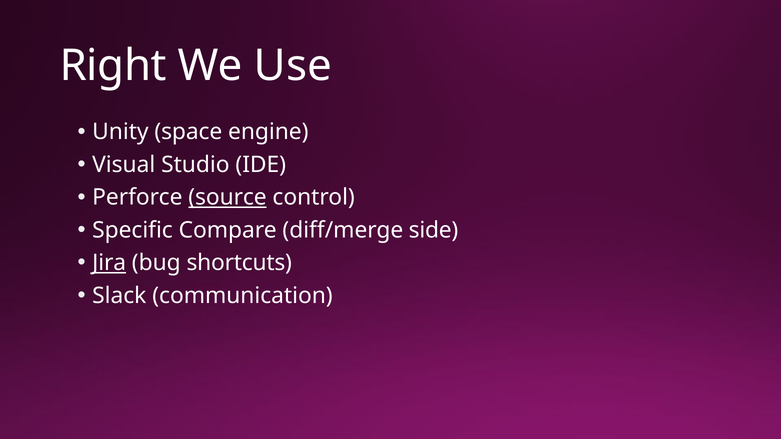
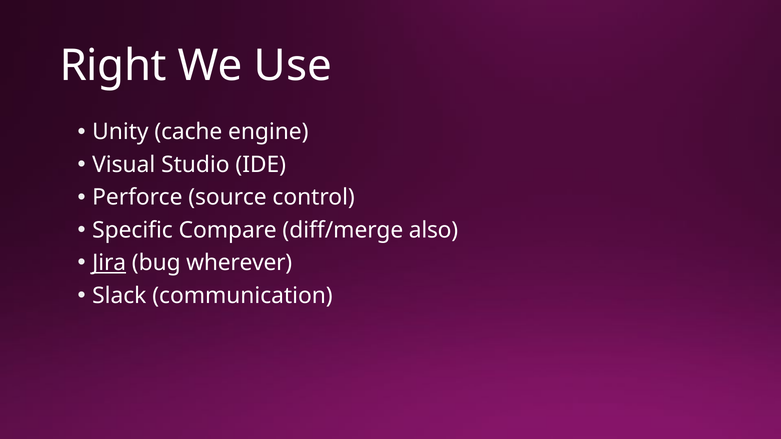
space: space -> cache (188, 132)
source underline: present -> none (228, 198)
side: side -> also (433, 230)
shortcuts: shortcuts -> wherever (239, 263)
